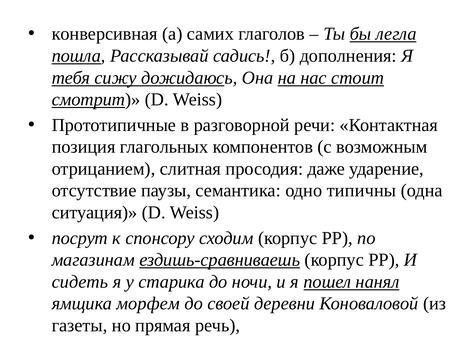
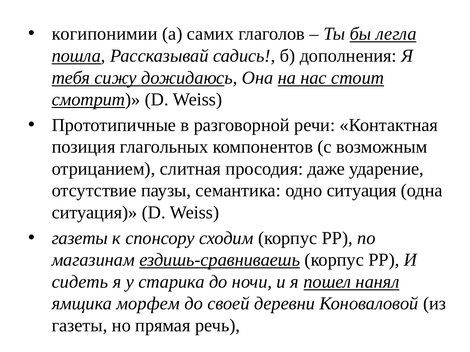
конверсивная: конверсивная -> когипонимии (105, 34)
одно типичны: типичны -> ситуация (362, 191)
посрут: посрут -> газеты (80, 238)
